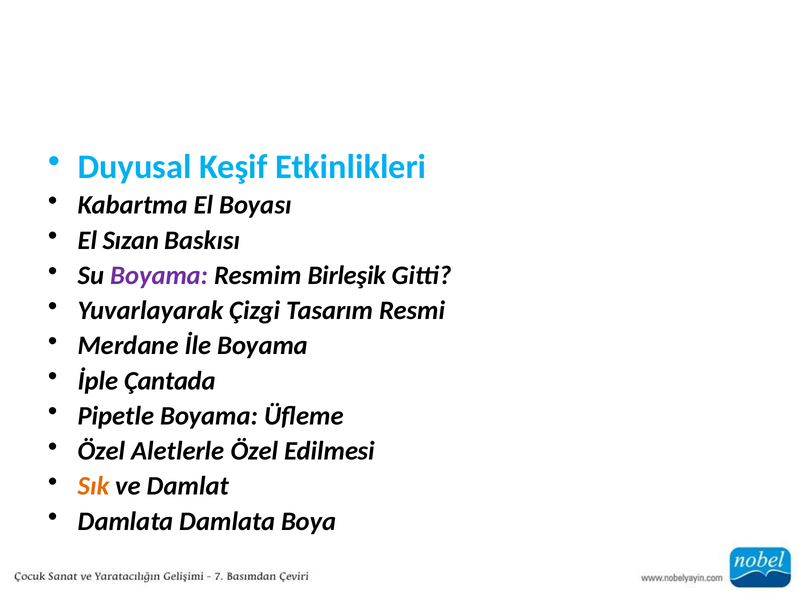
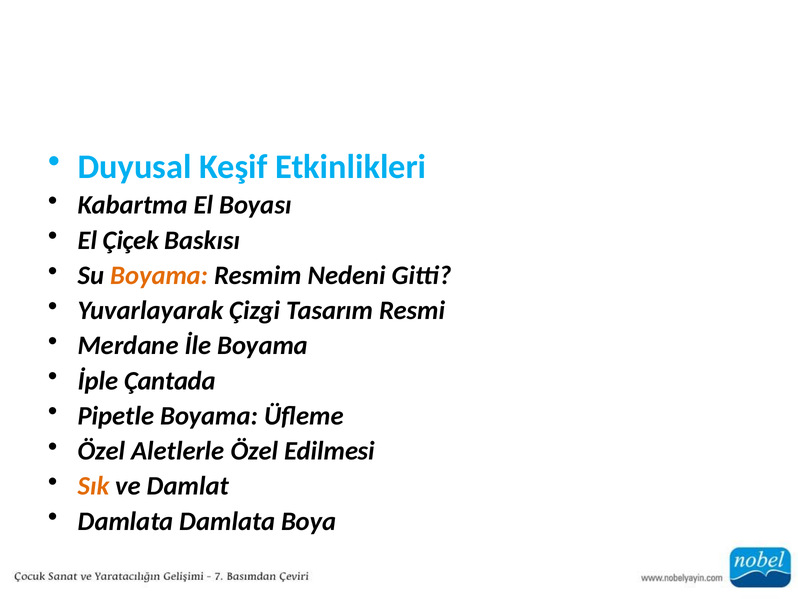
Sızan: Sızan -> Çiçek (131, 240)
Boyama colour: purple -> orange (159, 275)
Birleşik: Birleşik -> Nedeni (347, 275)
